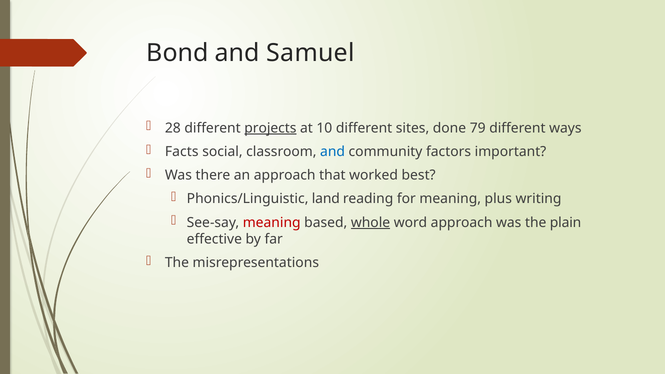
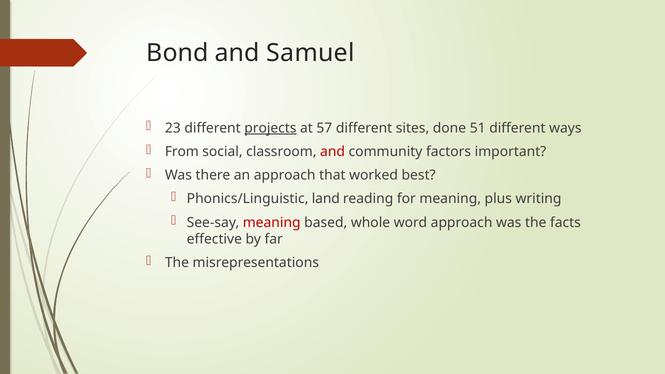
28: 28 -> 23 (173, 128)
10: 10 -> 57 (324, 128)
79: 79 -> 51 (478, 128)
Facts: Facts -> From (182, 152)
and colour: blue -> red (333, 152)
whole underline: present -> none (371, 223)
plain: plain -> facts (565, 223)
